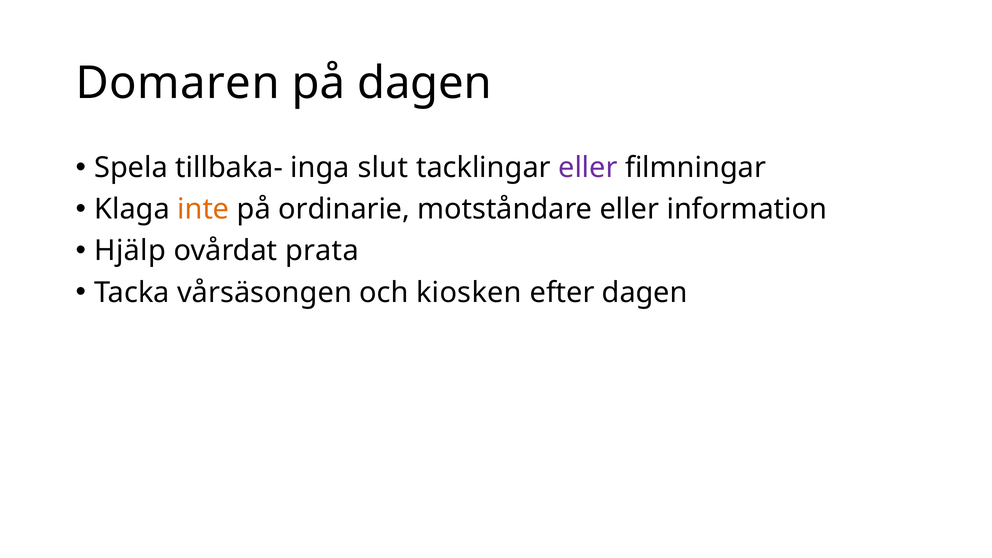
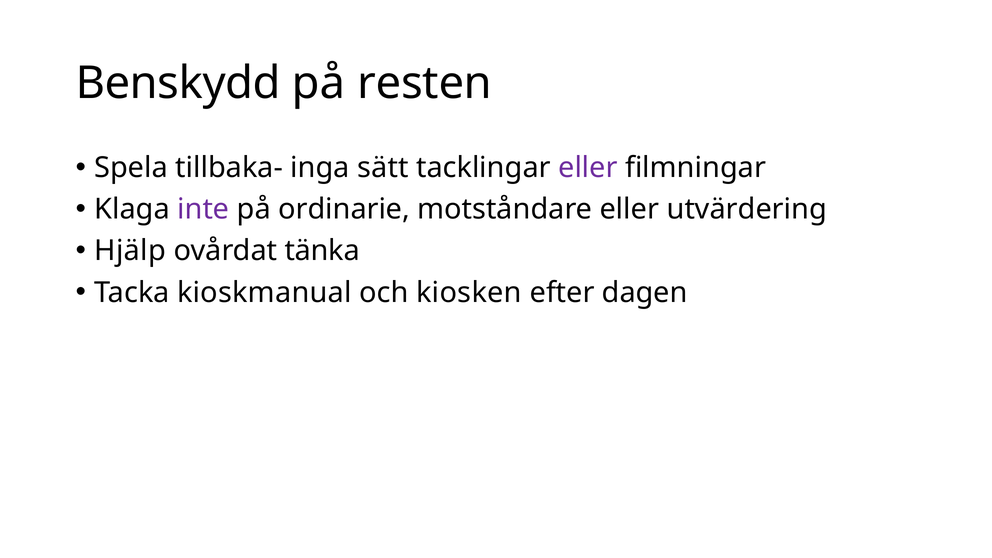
Domaren: Domaren -> Benskydd (178, 83)
på dagen: dagen -> resten (425, 83)
slut: slut -> sätt (383, 168)
inte colour: orange -> purple (203, 209)
information: information -> utvärdering (747, 209)
prata: prata -> tänka (322, 251)
vårsäsongen: vårsäsongen -> kioskmanual (264, 292)
